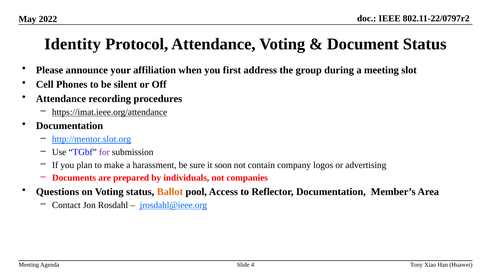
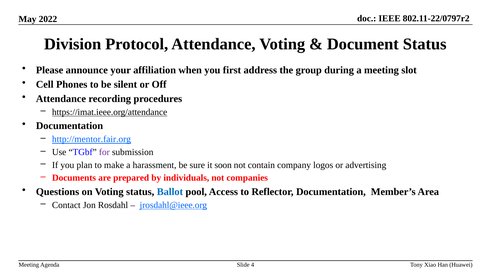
Identity: Identity -> Division (73, 44)
http://mentor.slot.org: http://mentor.slot.org -> http://mentor.fair.org (91, 139)
Ballot colour: orange -> blue (170, 192)
